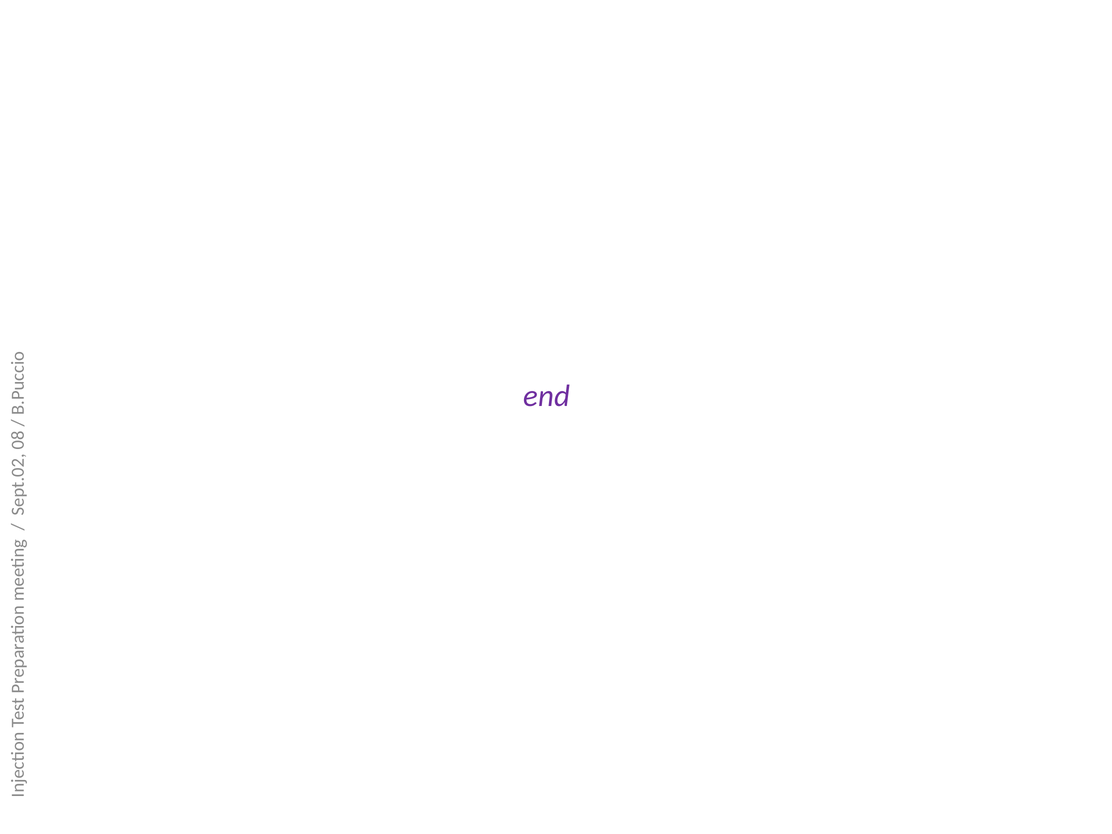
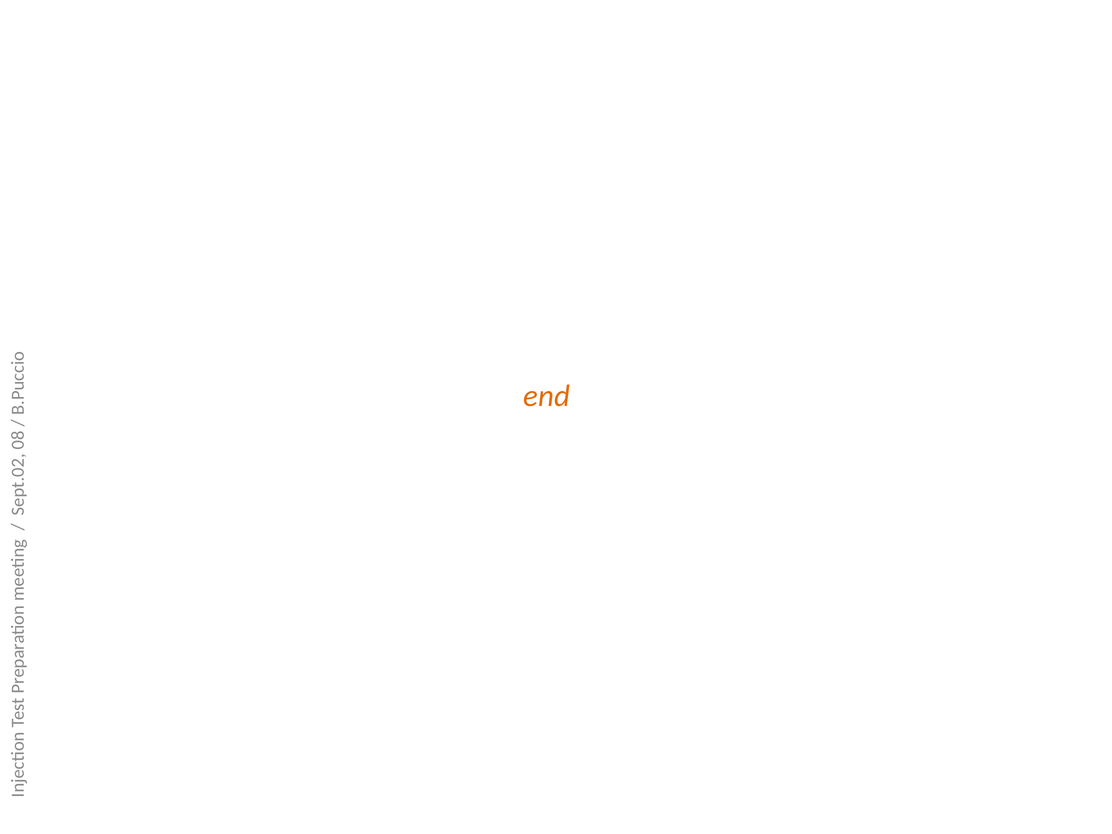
end colour: purple -> orange (547, 396)
